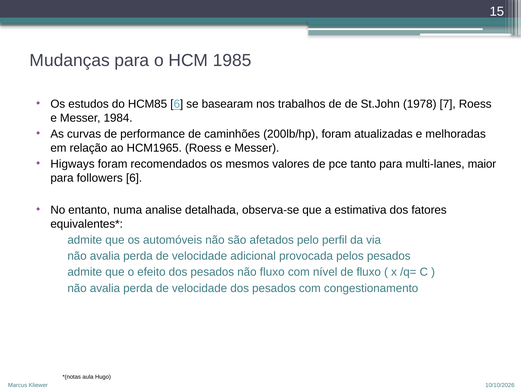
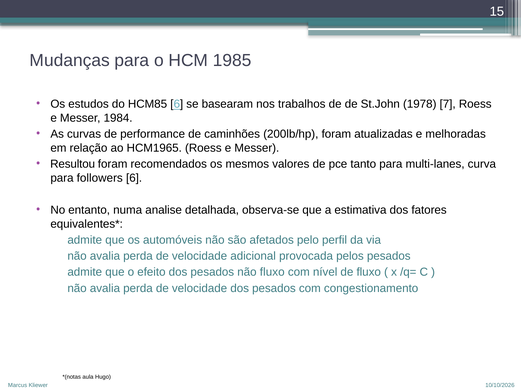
Higways: Higways -> Resultou (73, 164)
maior: maior -> curva (482, 164)
